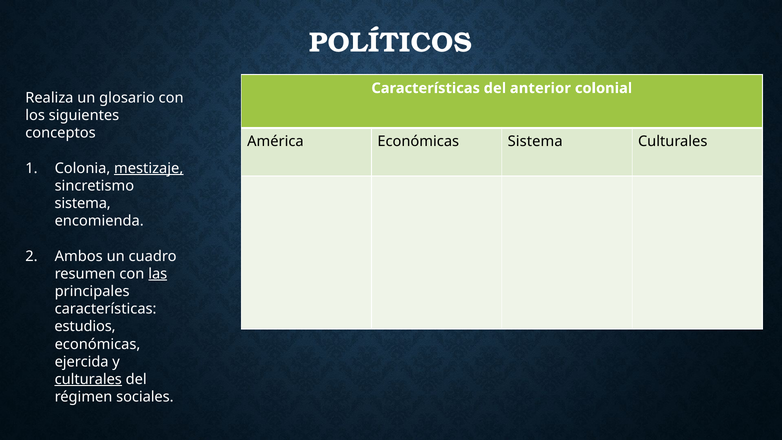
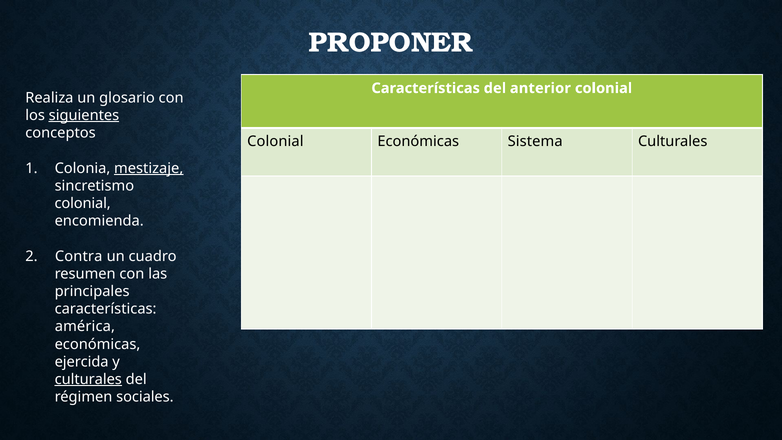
POLÍTICOS: POLÍTICOS -> PROPONER (391, 42)
siguientes underline: none -> present (84, 115)
América: América -> Colonial (275, 142)
sistema: sistema -> colonial (83, 203)
Ambos: Ambos -> Contra (79, 256)
las underline: present -> none (158, 274)
estudios: estudios -> américa (85, 326)
